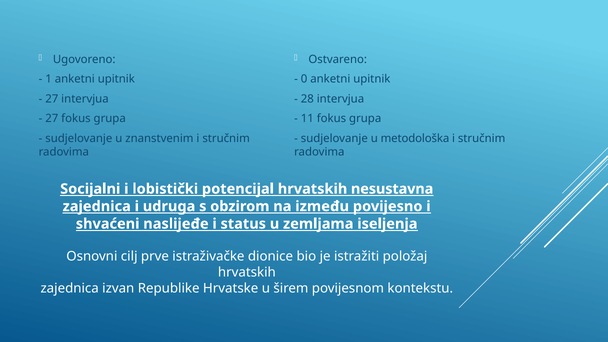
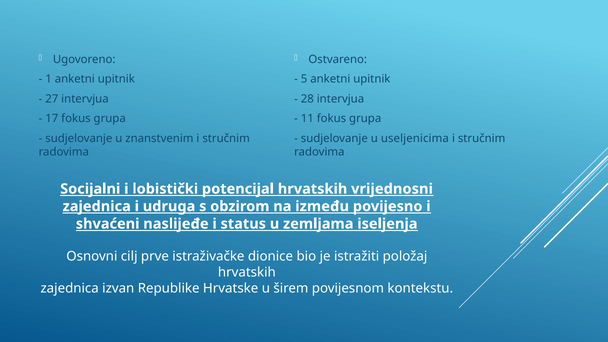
0: 0 -> 5 (304, 79)
27: 27 -> 17 (52, 119)
metodološka: metodološka -> useljenicima (415, 138)
nesustavna: nesustavna -> vrijednosni (392, 189)
